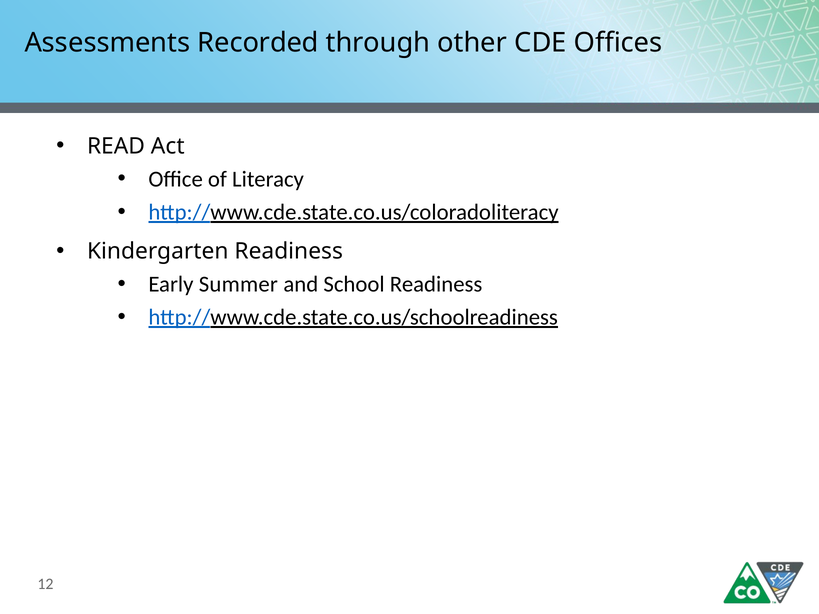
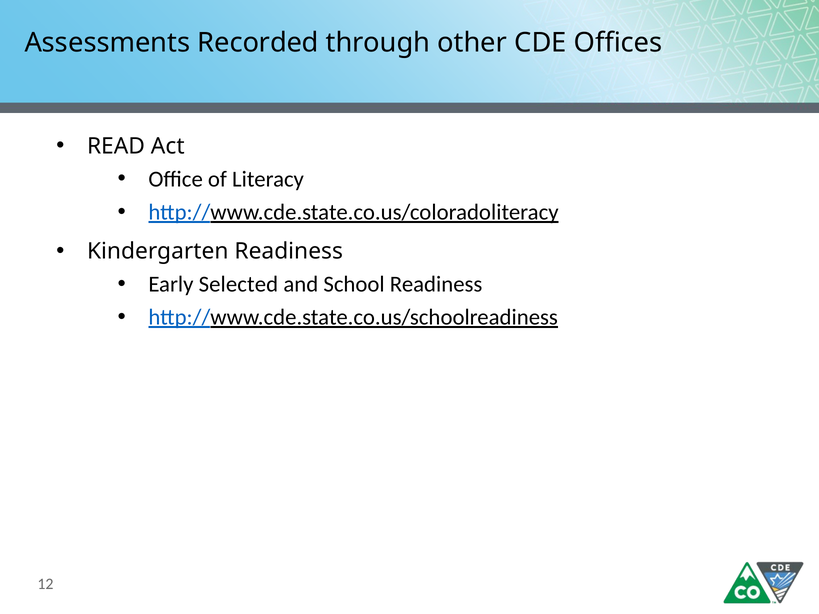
Summer: Summer -> Selected (238, 284)
